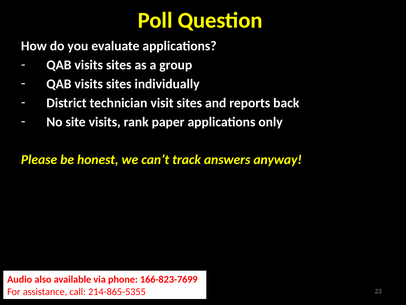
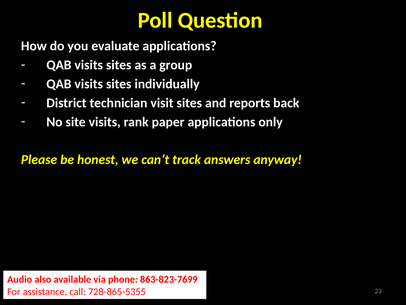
166-823-7699: 166-823-7699 -> 863-823-7699 (169, 279)
214-865-5355: 214-865-5355 -> 728-865-5355 (117, 291)
